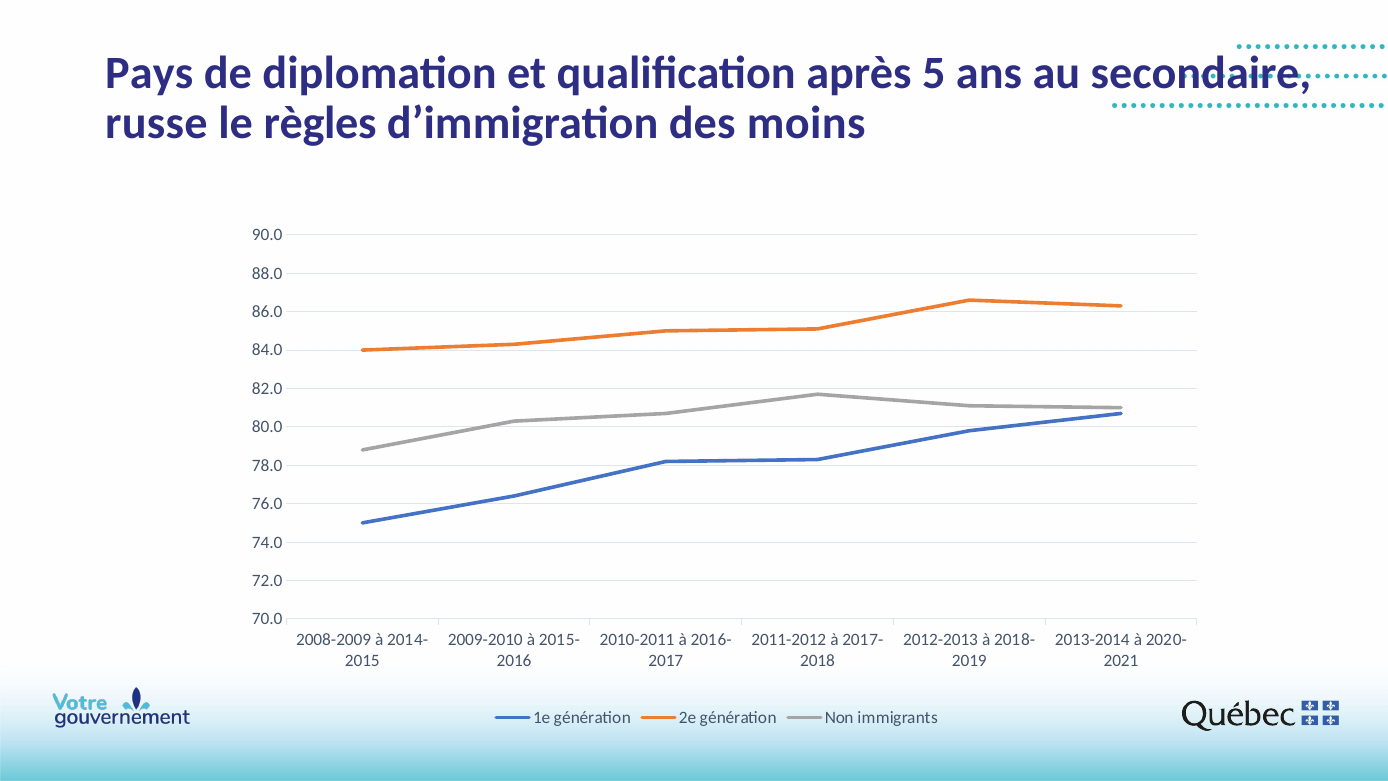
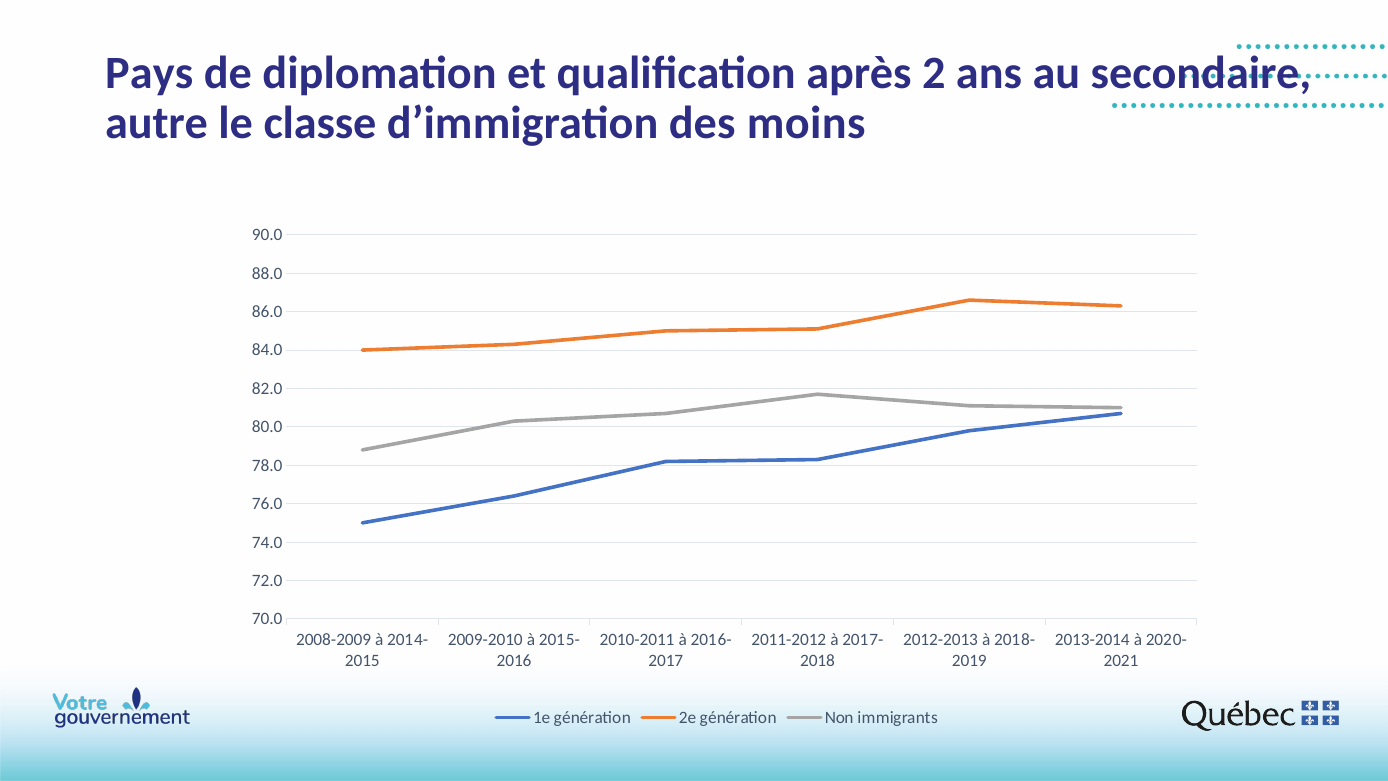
5: 5 -> 2 (934, 73)
russe: russe -> autre (157, 123)
règles: règles -> classe (320, 123)
